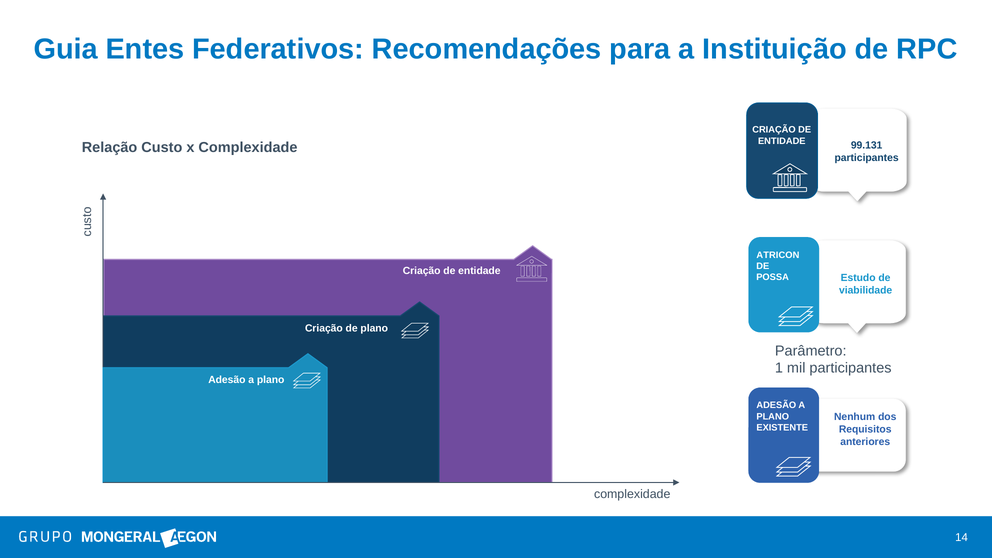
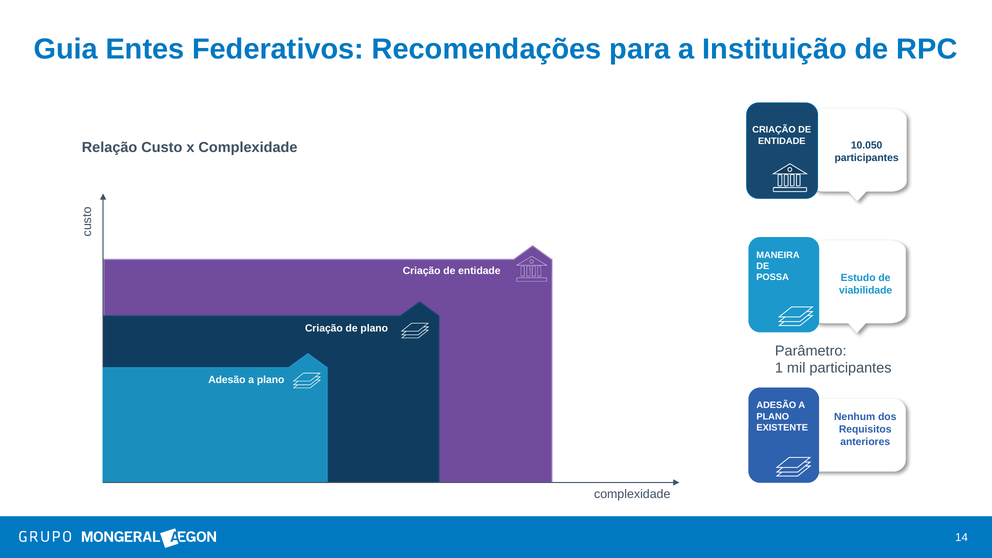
99.131: 99.131 -> 10.050 (867, 145)
ATRICON: ATRICON -> MANEIRA (778, 255)
